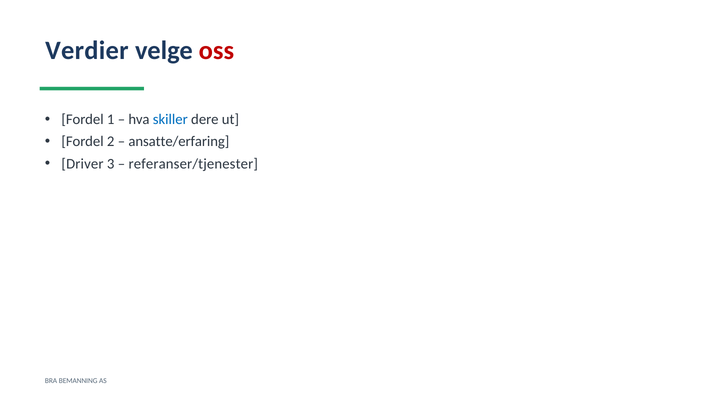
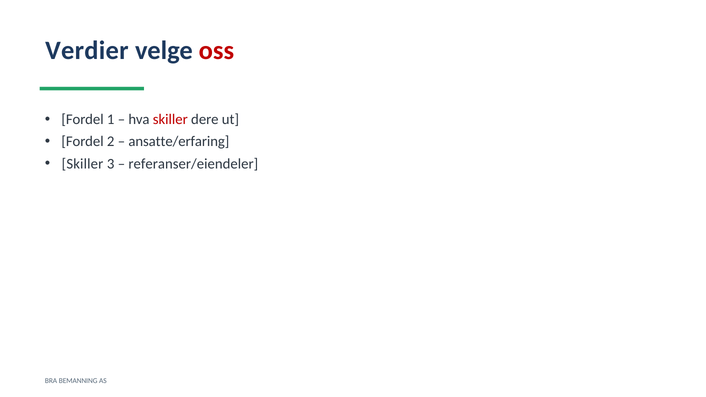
skiller colour: blue -> red (170, 120)
Driver: Driver -> Skiller (83, 164)
referanser/tjenester: referanser/tjenester -> referanser/eiendeler (193, 164)
